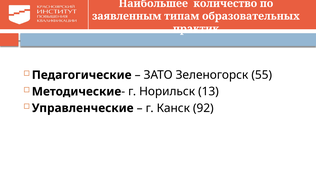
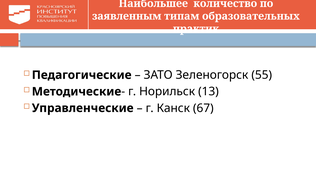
92: 92 -> 67 (203, 108)
